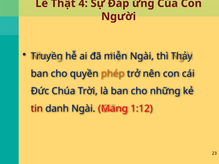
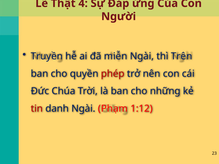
Thảy: Thảy -> Trên (182, 56)
phép colour: orange -> red (113, 74)
Mang: Mang -> Phạm (113, 109)
